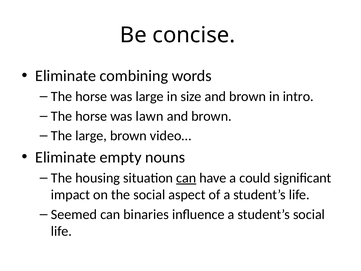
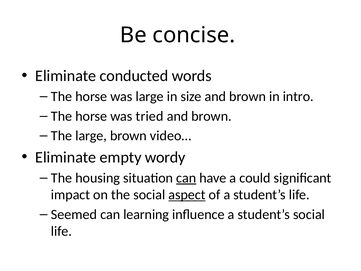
combining: combining -> conducted (134, 76)
lawn: lawn -> tried (150, 116)
nouns: nouns -> wordy (165, 157)
aspect underline: none -> present (187, 195)
binaries: binaries -> learning (146, 214)
